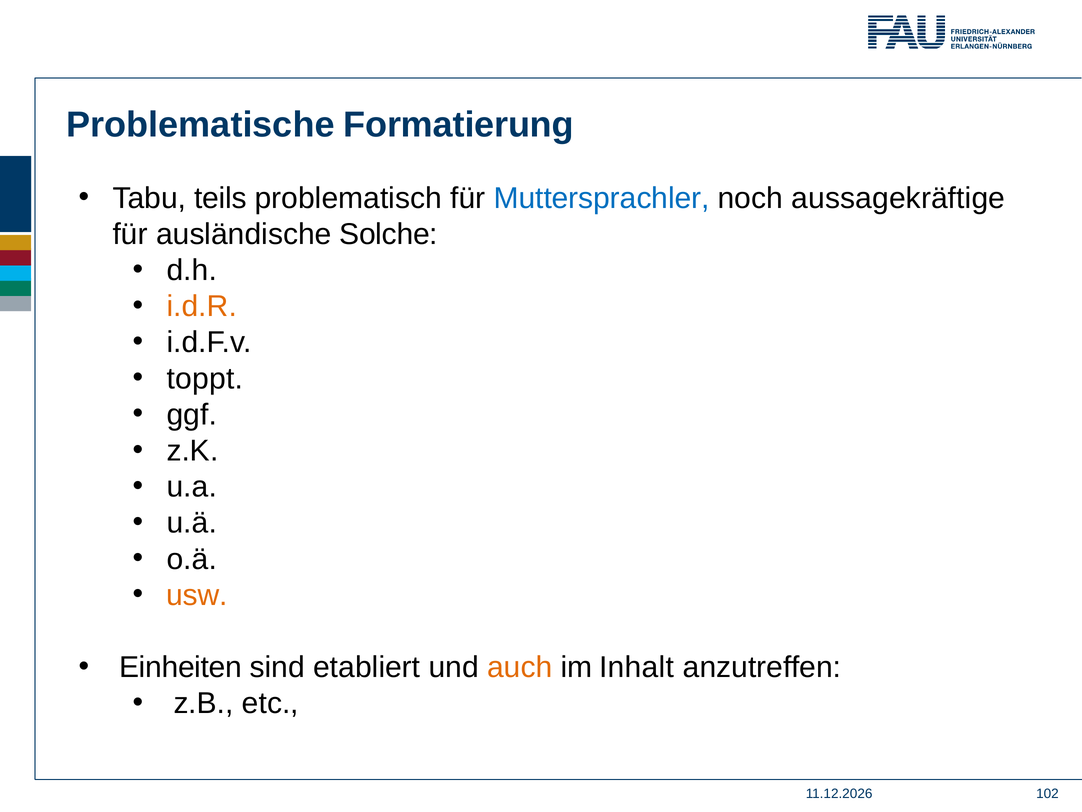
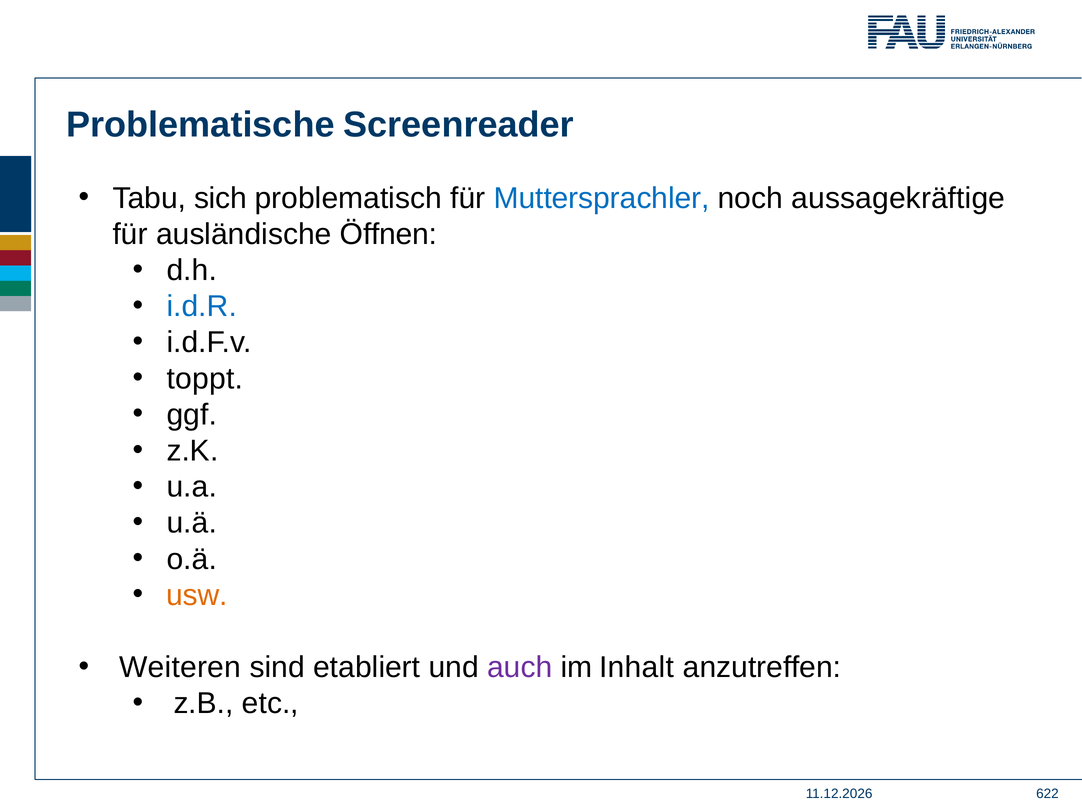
Formatierung: Formatierung -> Screenreader (459, 125)
teils: teils -> sich (221, 198)
Solche: Solche -> Öffnen (389, 234)
i.d.R colour: orange -> blue (202, 306)
Einheiten: Einheiten -> Weiteren (180, 667)
auch colour: orange -> purple (520, 667)
102: 102 -> 622 (1047, 793)
